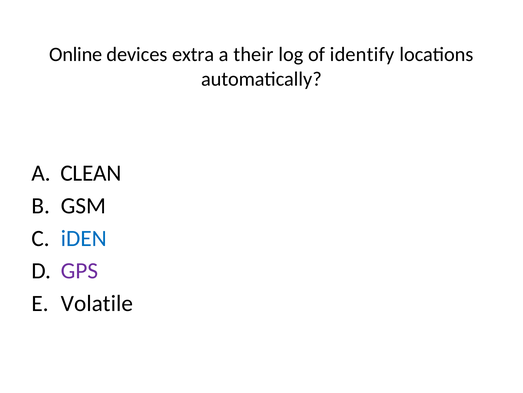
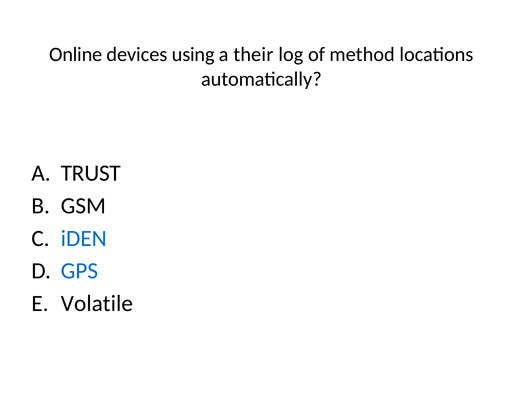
extra: extra -> using (193, 54)
identify: identify -> method (362, 54)
CLEAN: CLEAN -> TRUST (91, 173)
GPS colour: purple -> blue (79, 270)
